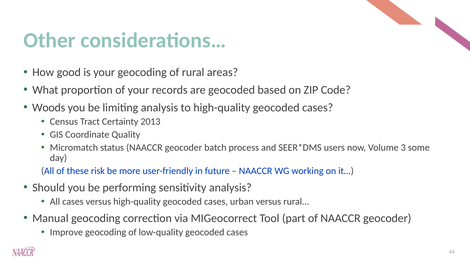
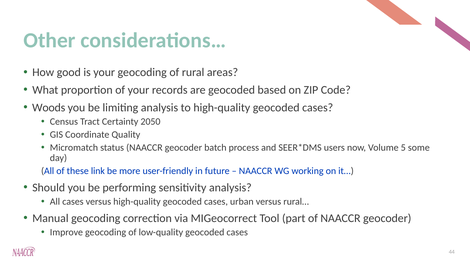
2013: 2013 -> 2050 (150, 122)
3: 3 -> 5 (403, 148)
risk: risk -> link (98, 171)
